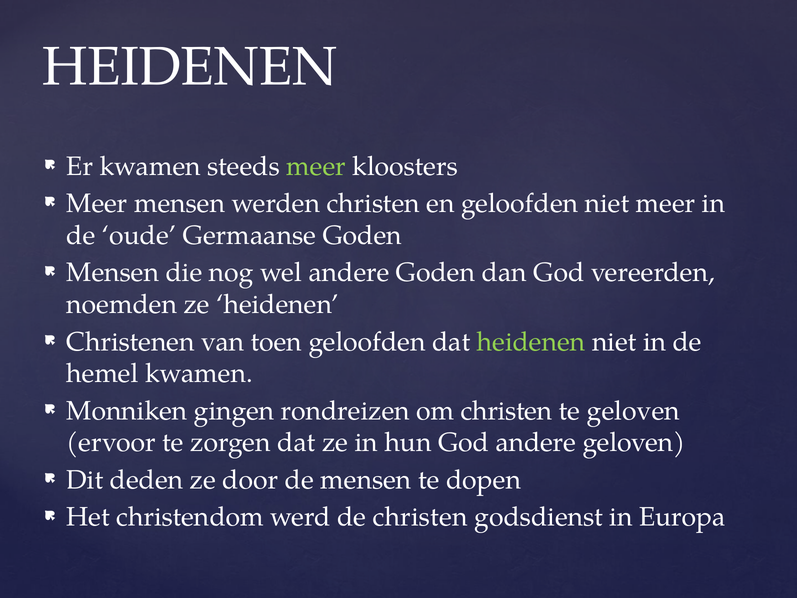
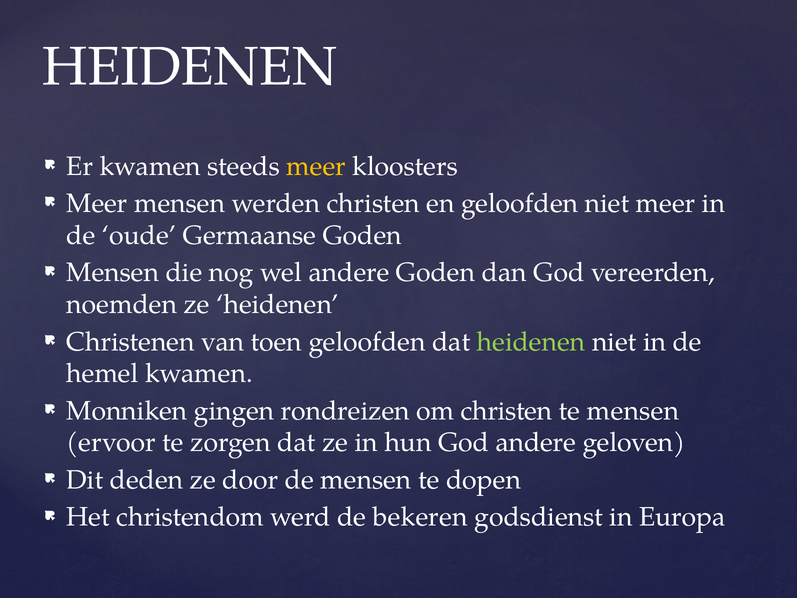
meer colour: light green -> yellow (316, 166)
te geloven: geloven -> mensen (633, 411)
de christen: christen -> bekeren (420, 517)
